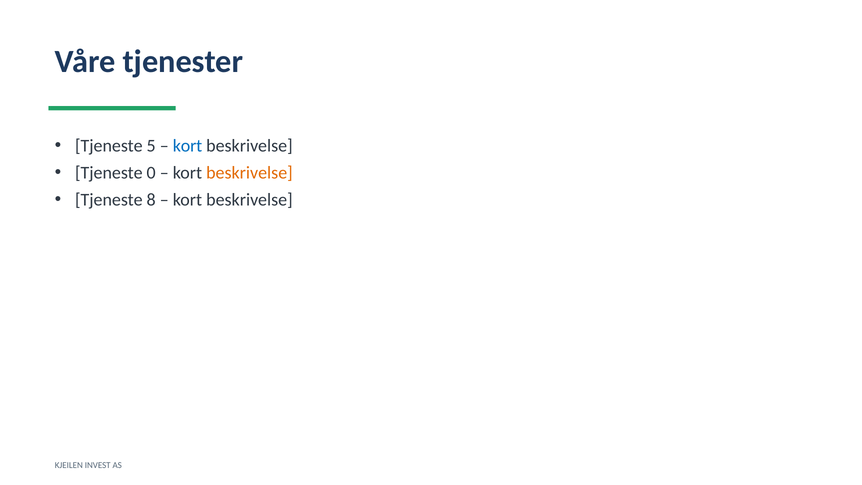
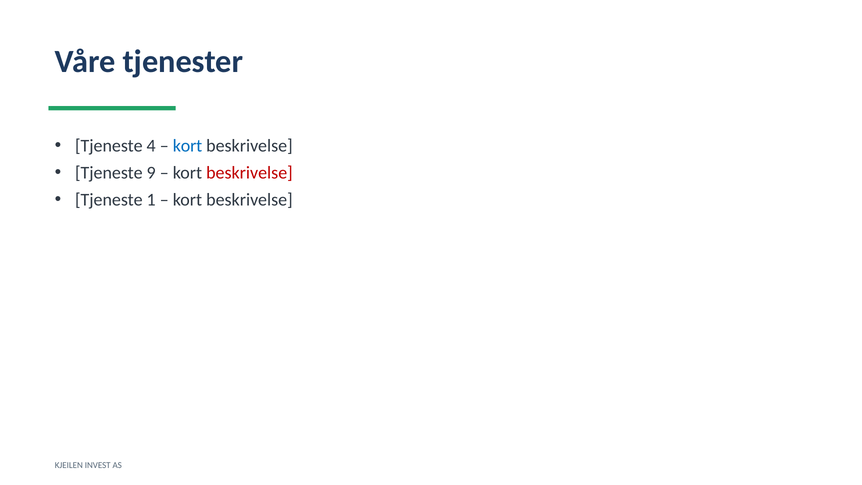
5: 5 -> 4 (151, 146)
0: 0 -> 9 (151, 173)
beskrivelse colour: orange -> red (249, 173)
8: 8 -> 1 (151, 200)
